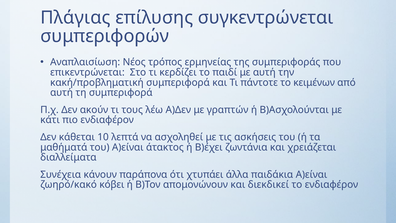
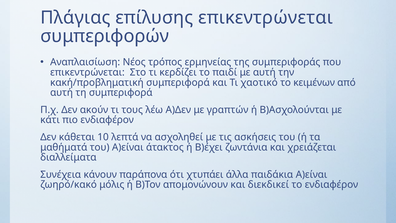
επίλυσης συγκεντρώνεται: συγκεντρώνεται -> επικεντρώνεται (265, 18)
πάντοτε: πάντοτε -> χαοτικό (259, 82)
κόβει: κόβει -> μόλις (112, 185)
